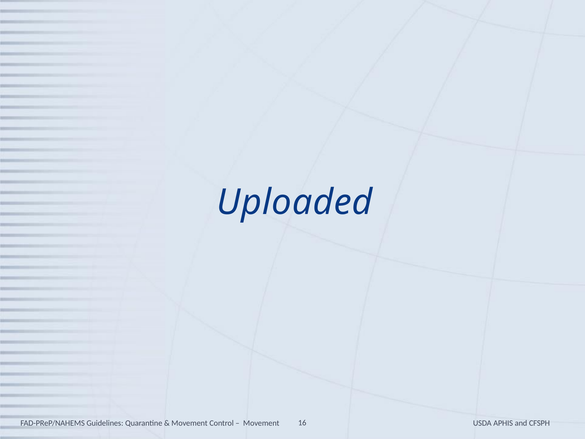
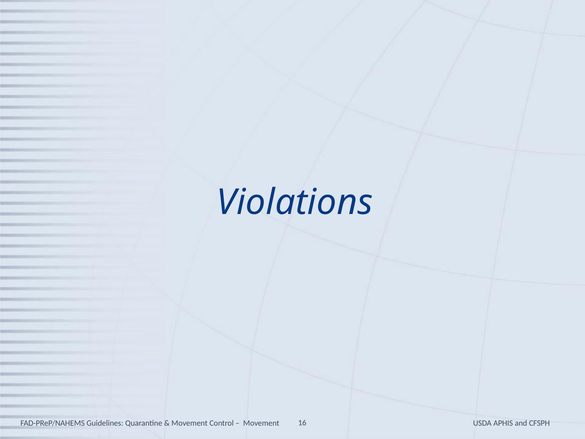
Uploaded: Uploaded -> Violations (295, 202)
